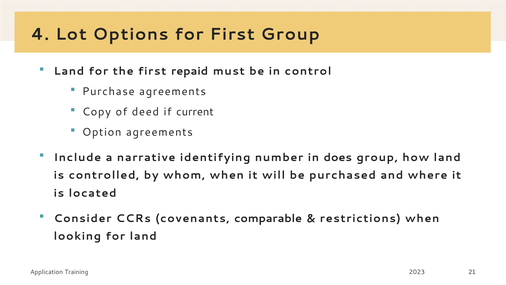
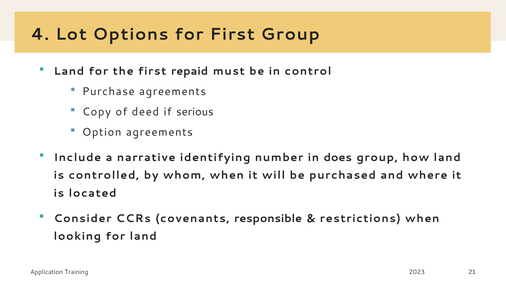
current: current -> serious (195, 112)
comparable: comparable -> responsible (268, 218)
